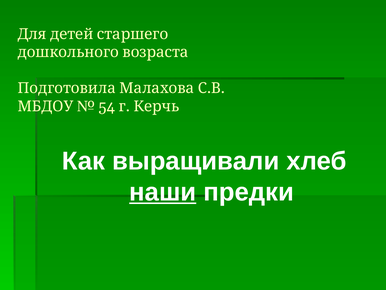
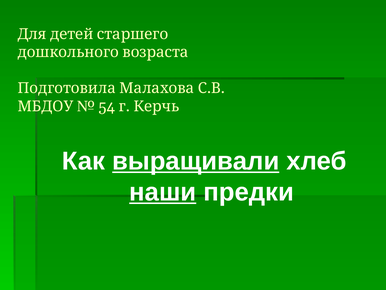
выращивали underline: none -> present (196, 161)
